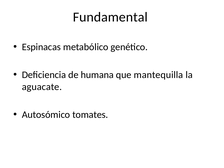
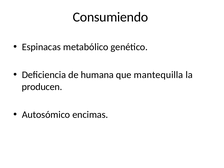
Fundamental: Fundamental -> Consumiendo (110, 17)
aguacate: aguacate -> producen (42, 87)
tomates: tomates -> encimas (90, 115)
